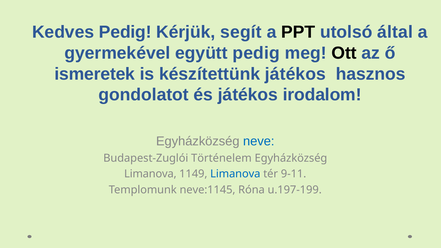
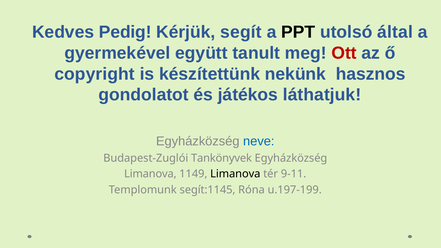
együtt pedig: pedig -> tanult (256, 53)
Ott colour: black -> red (344, 53)
ismeretek: ismeretek -> copyright (95, 74)
készítettünk játékos: játékos -> nekünk (295, 74)
irodalom: irodalom -> láthatjuk (322, 95)
Történelem: Történelem -> Tankönyvek (222, 158)
Limanova colour: blue -> black (235, 174)
neve:1145: neve:1145 -> segít:1145 (208, 190)
